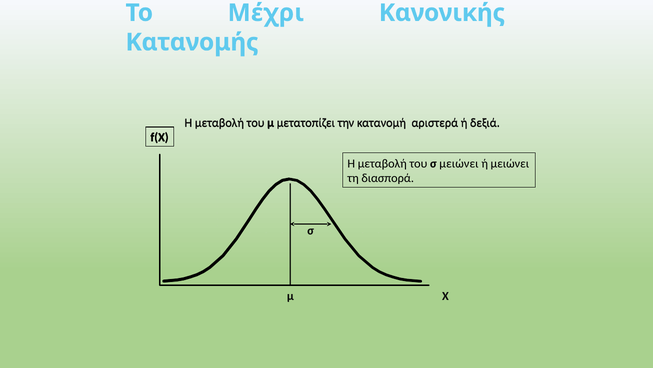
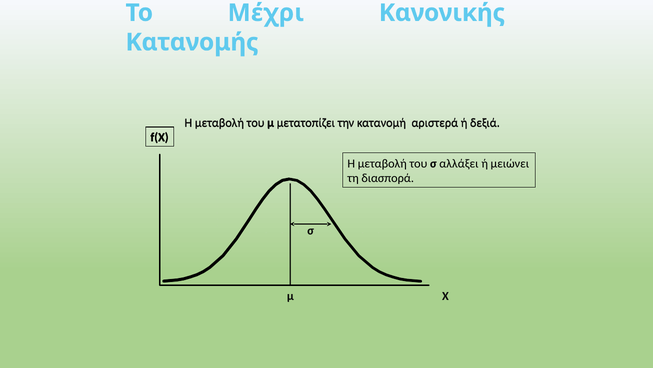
σ μειώνει: μειώνει -> αλλάξει (459, 163)
